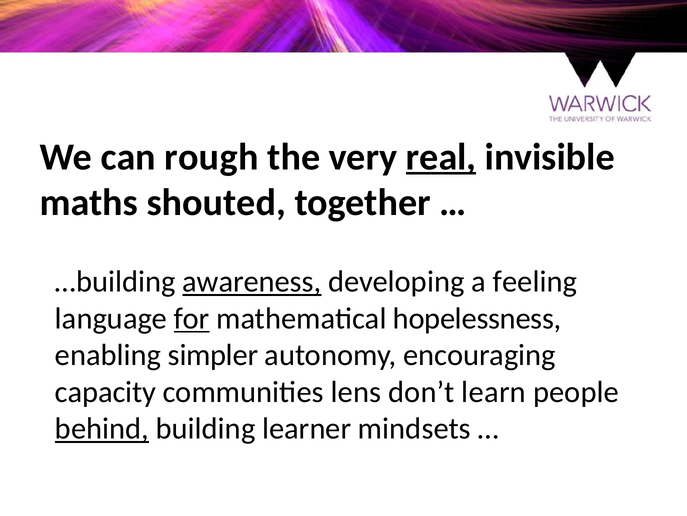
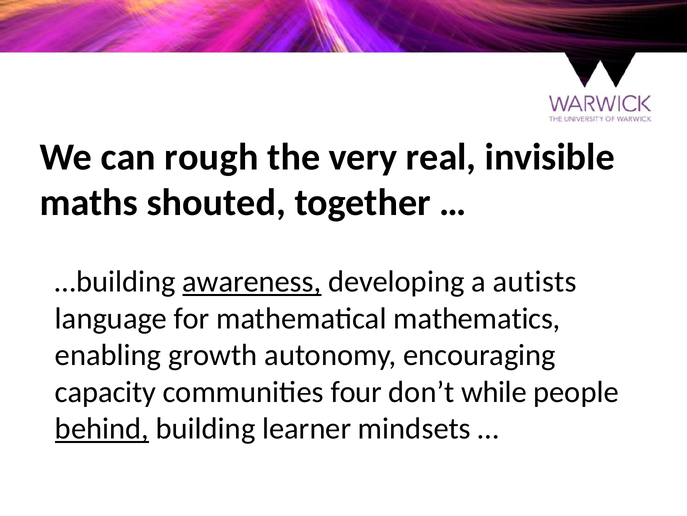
real underline: present -> none (441, 157)
feeling: feeling -> autists (535, 281)
for underline: present -> none (192, 318)
hopelessness: hopelessness -> mathematics (477, 318)
simpler: simpler -> growth (213, 355)
lens: lens -> four (356, 392)
learn: learn -> while (494, 392)
